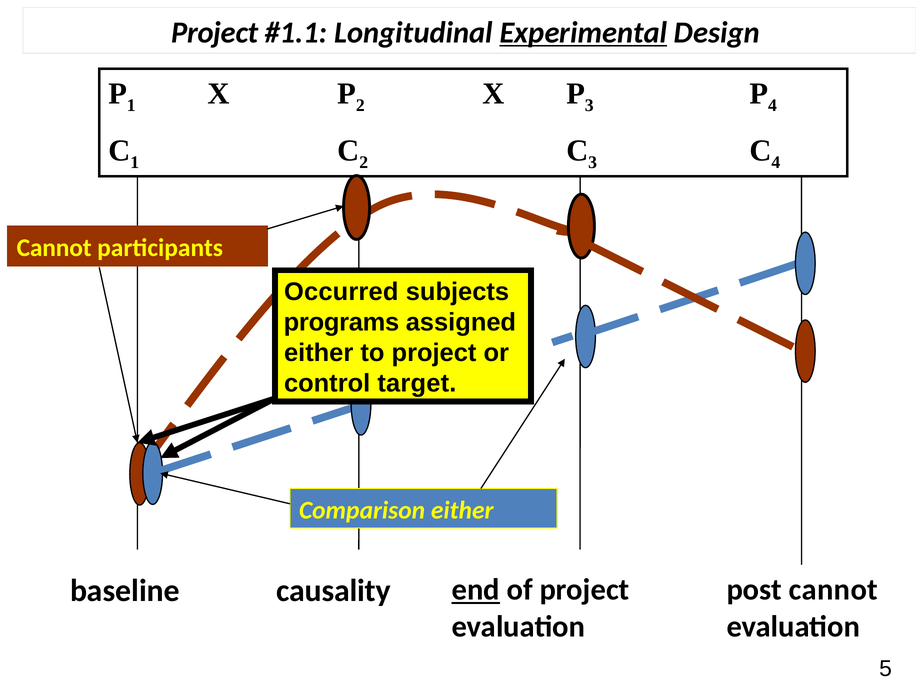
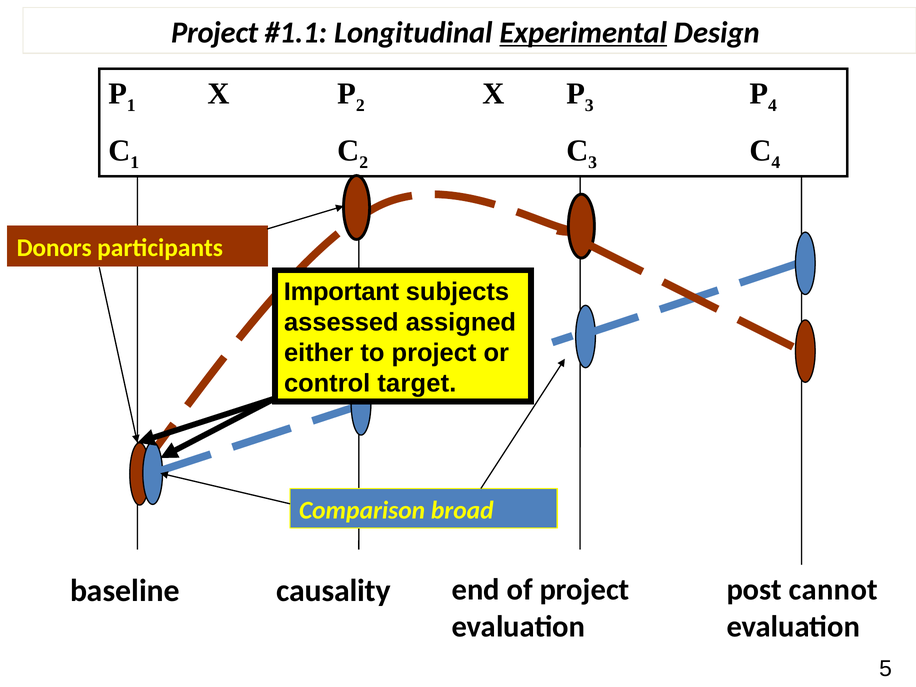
Cannot: Cannot -> Donors (54, 248)
Occurred: Occurred -> Important (341, 292)
programs: programs -> assessed (341, 322)
Comparison either: either -> broad (462, 510)
end underline: present -> none (476, 590)
